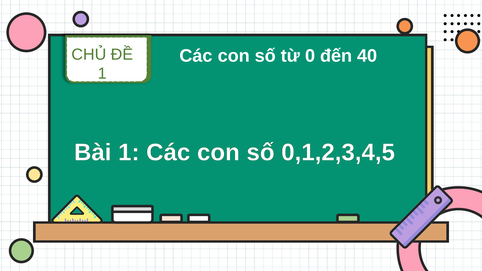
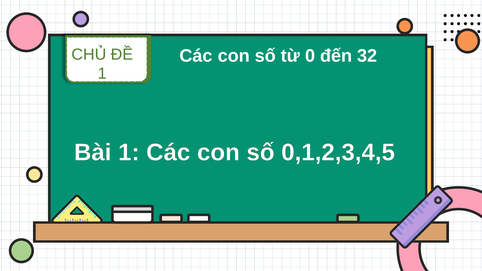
40: 40 -> 32 (367, 56)
